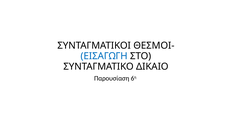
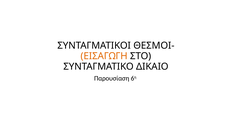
ΕΙΣΑΓΩΓΗ colour: blue -> orange (104, 56)
